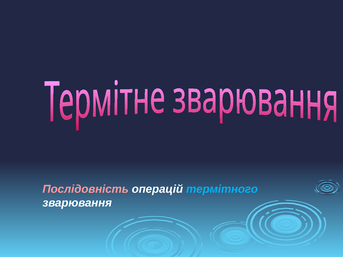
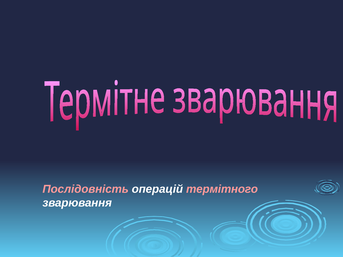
термітного colour: light blue -> pink (222, 189)
